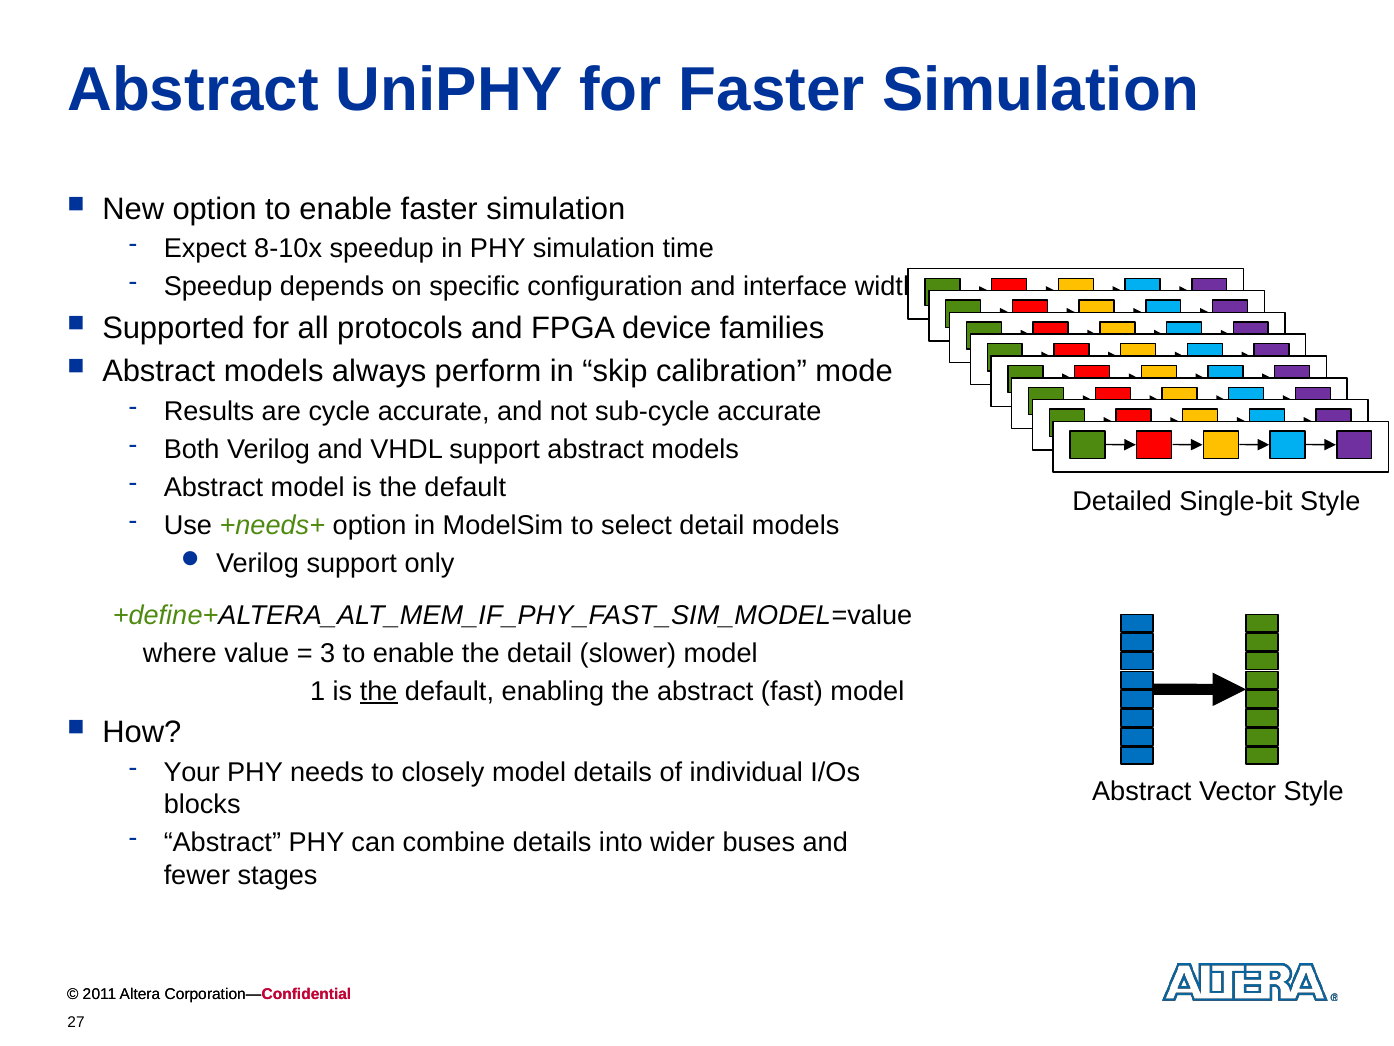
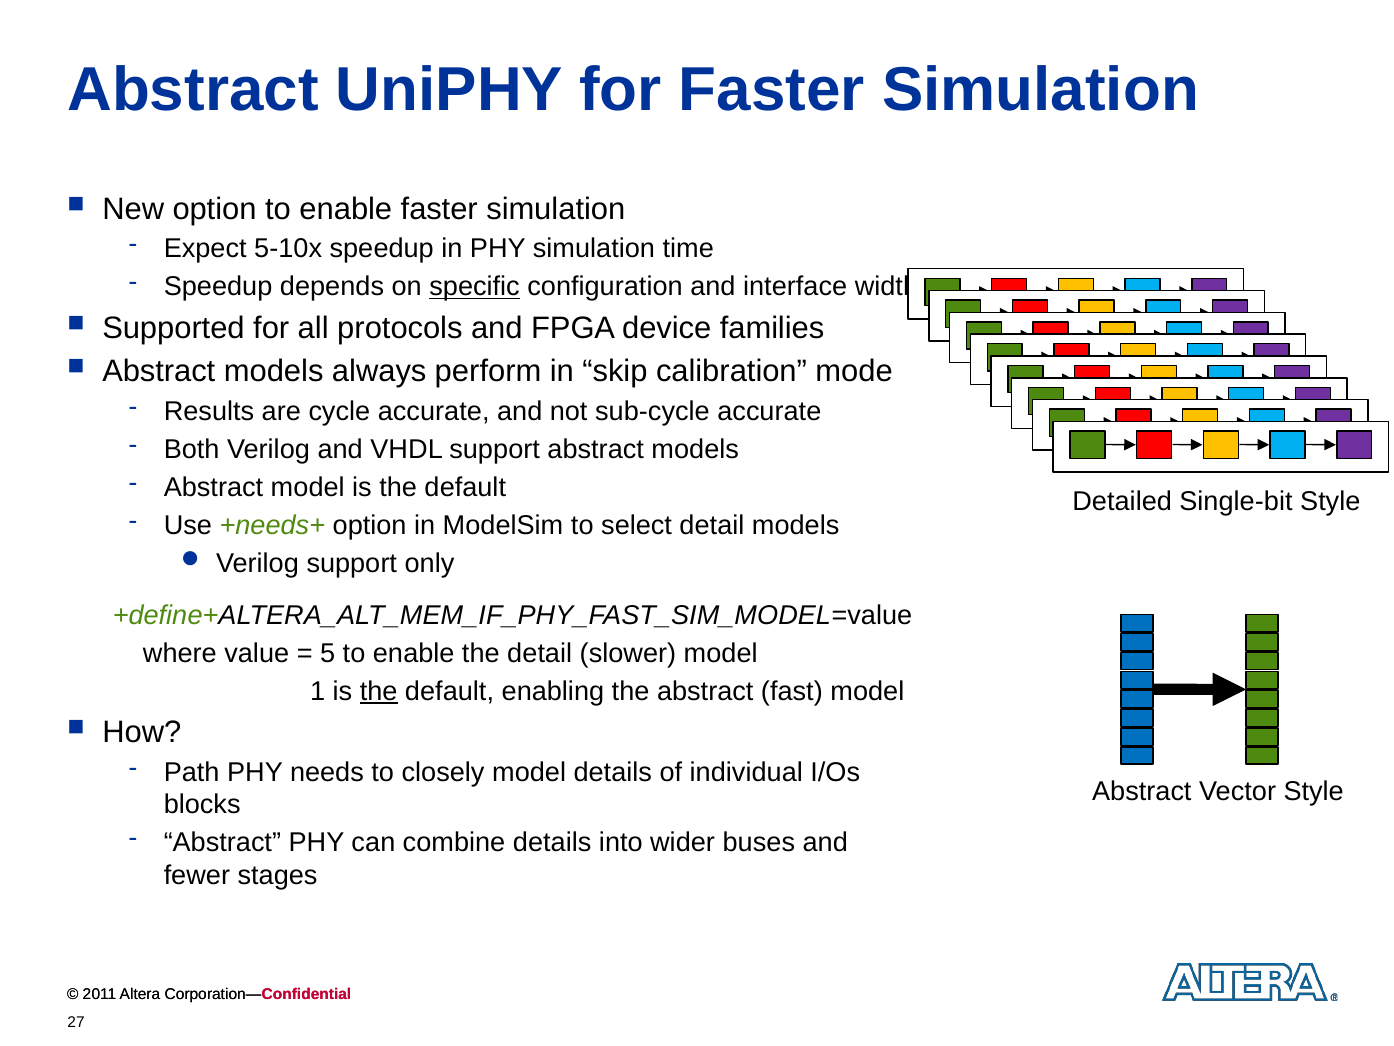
8-10x: 8-10x -> 5-10x (288, 249)
specific underline: none -> present (475, 287)
3: 3 -> 5 (328, 653)
Your: Your -> Path (192, 772)
